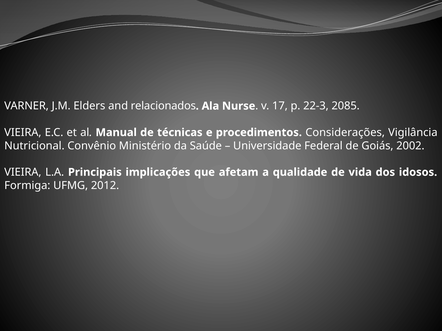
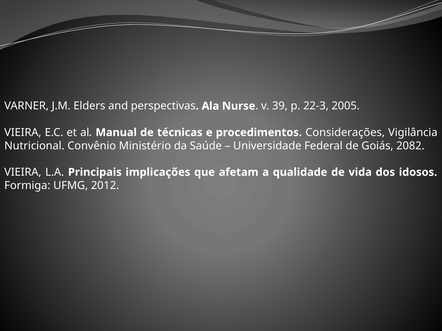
relacionados: relacionados -> perspectivas (163, 106)
17: 17 -> 39 (280, 106)
2085: 2085 -> 2005 (346, 106)
2002: 2002 -> 2082 (410, 146)
